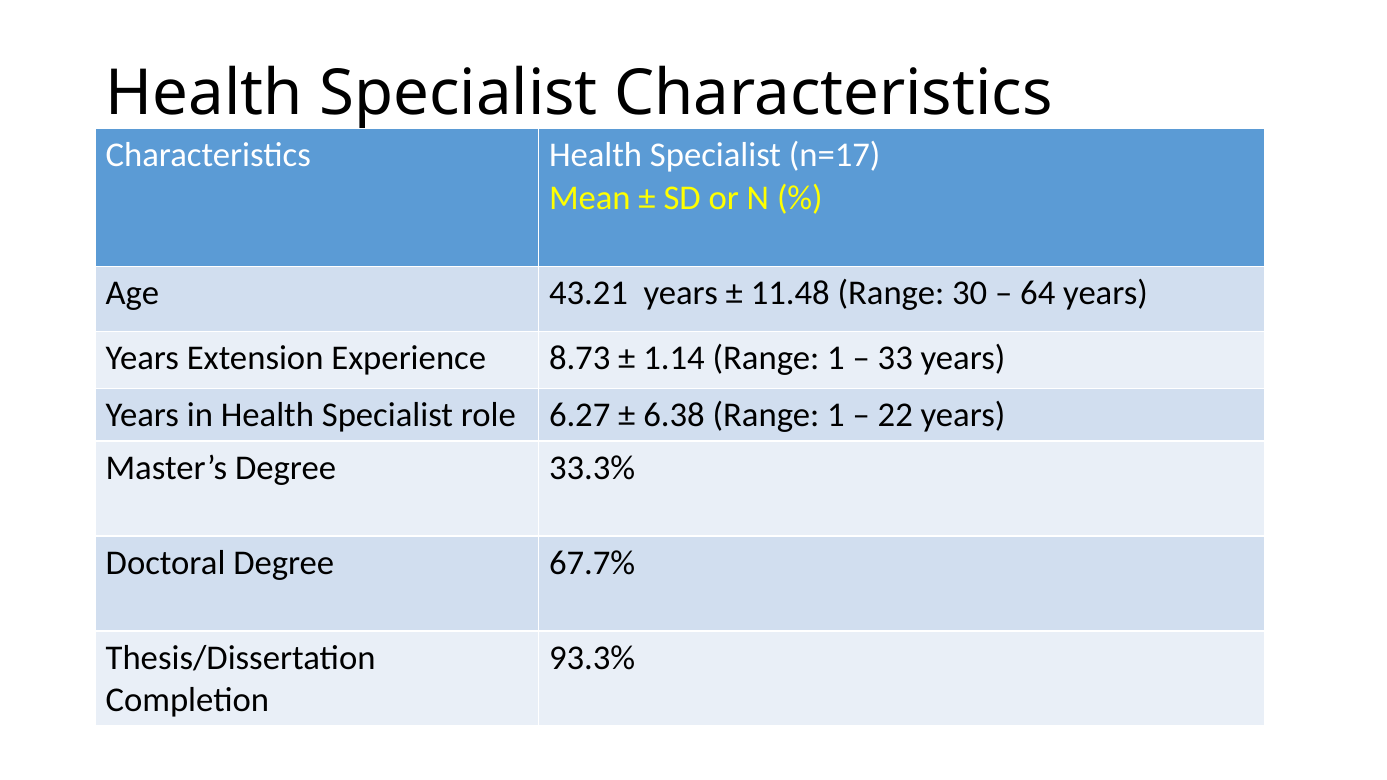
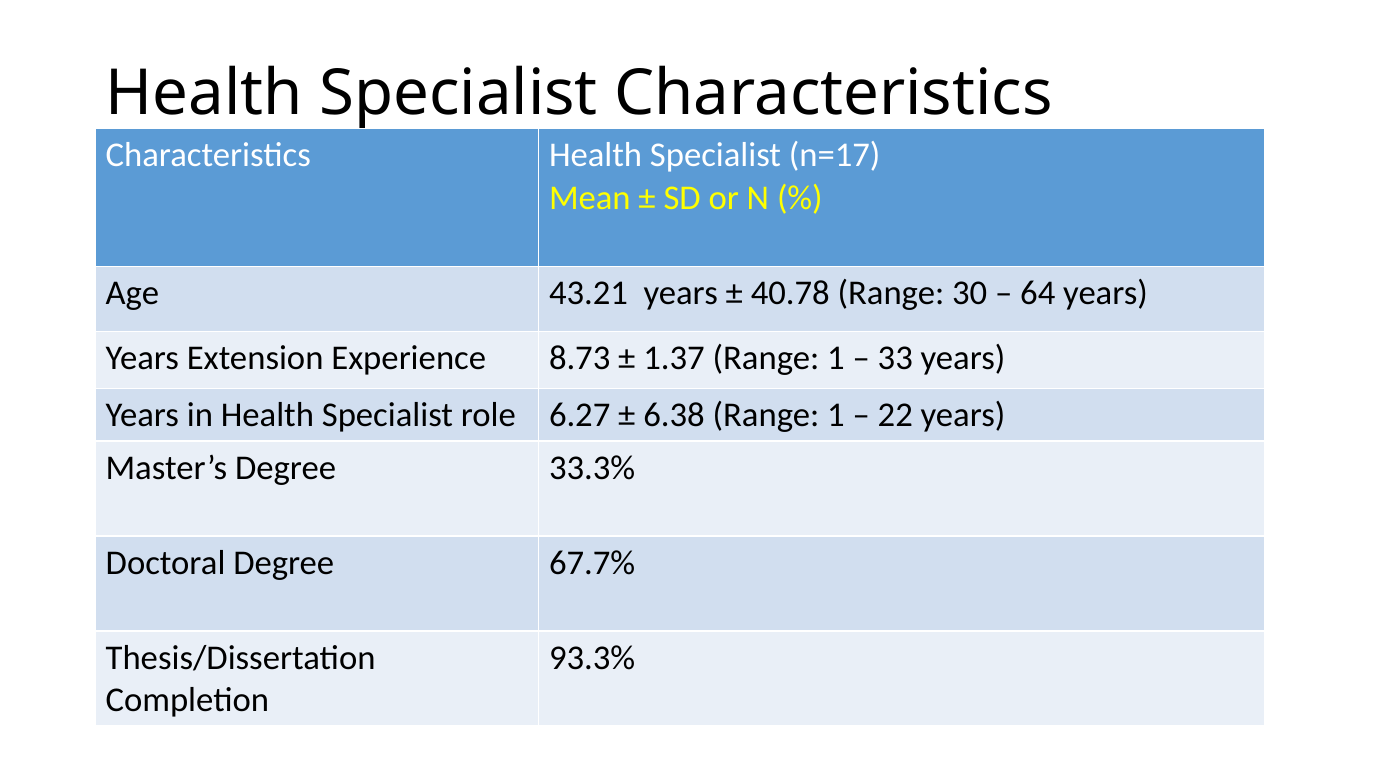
11.48: 11.48 -> 40.78 (790, 293)
1.14: 1.14 -> 1.37 (674, 358)
